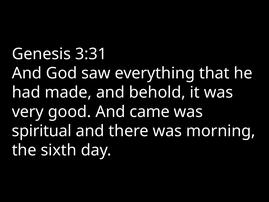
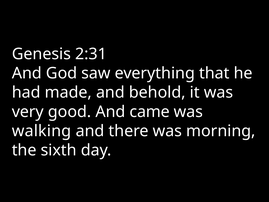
3:31: 3:31 -> 2:31 (91, 54)
spiritual: spiritual -> walking (42, 131)
